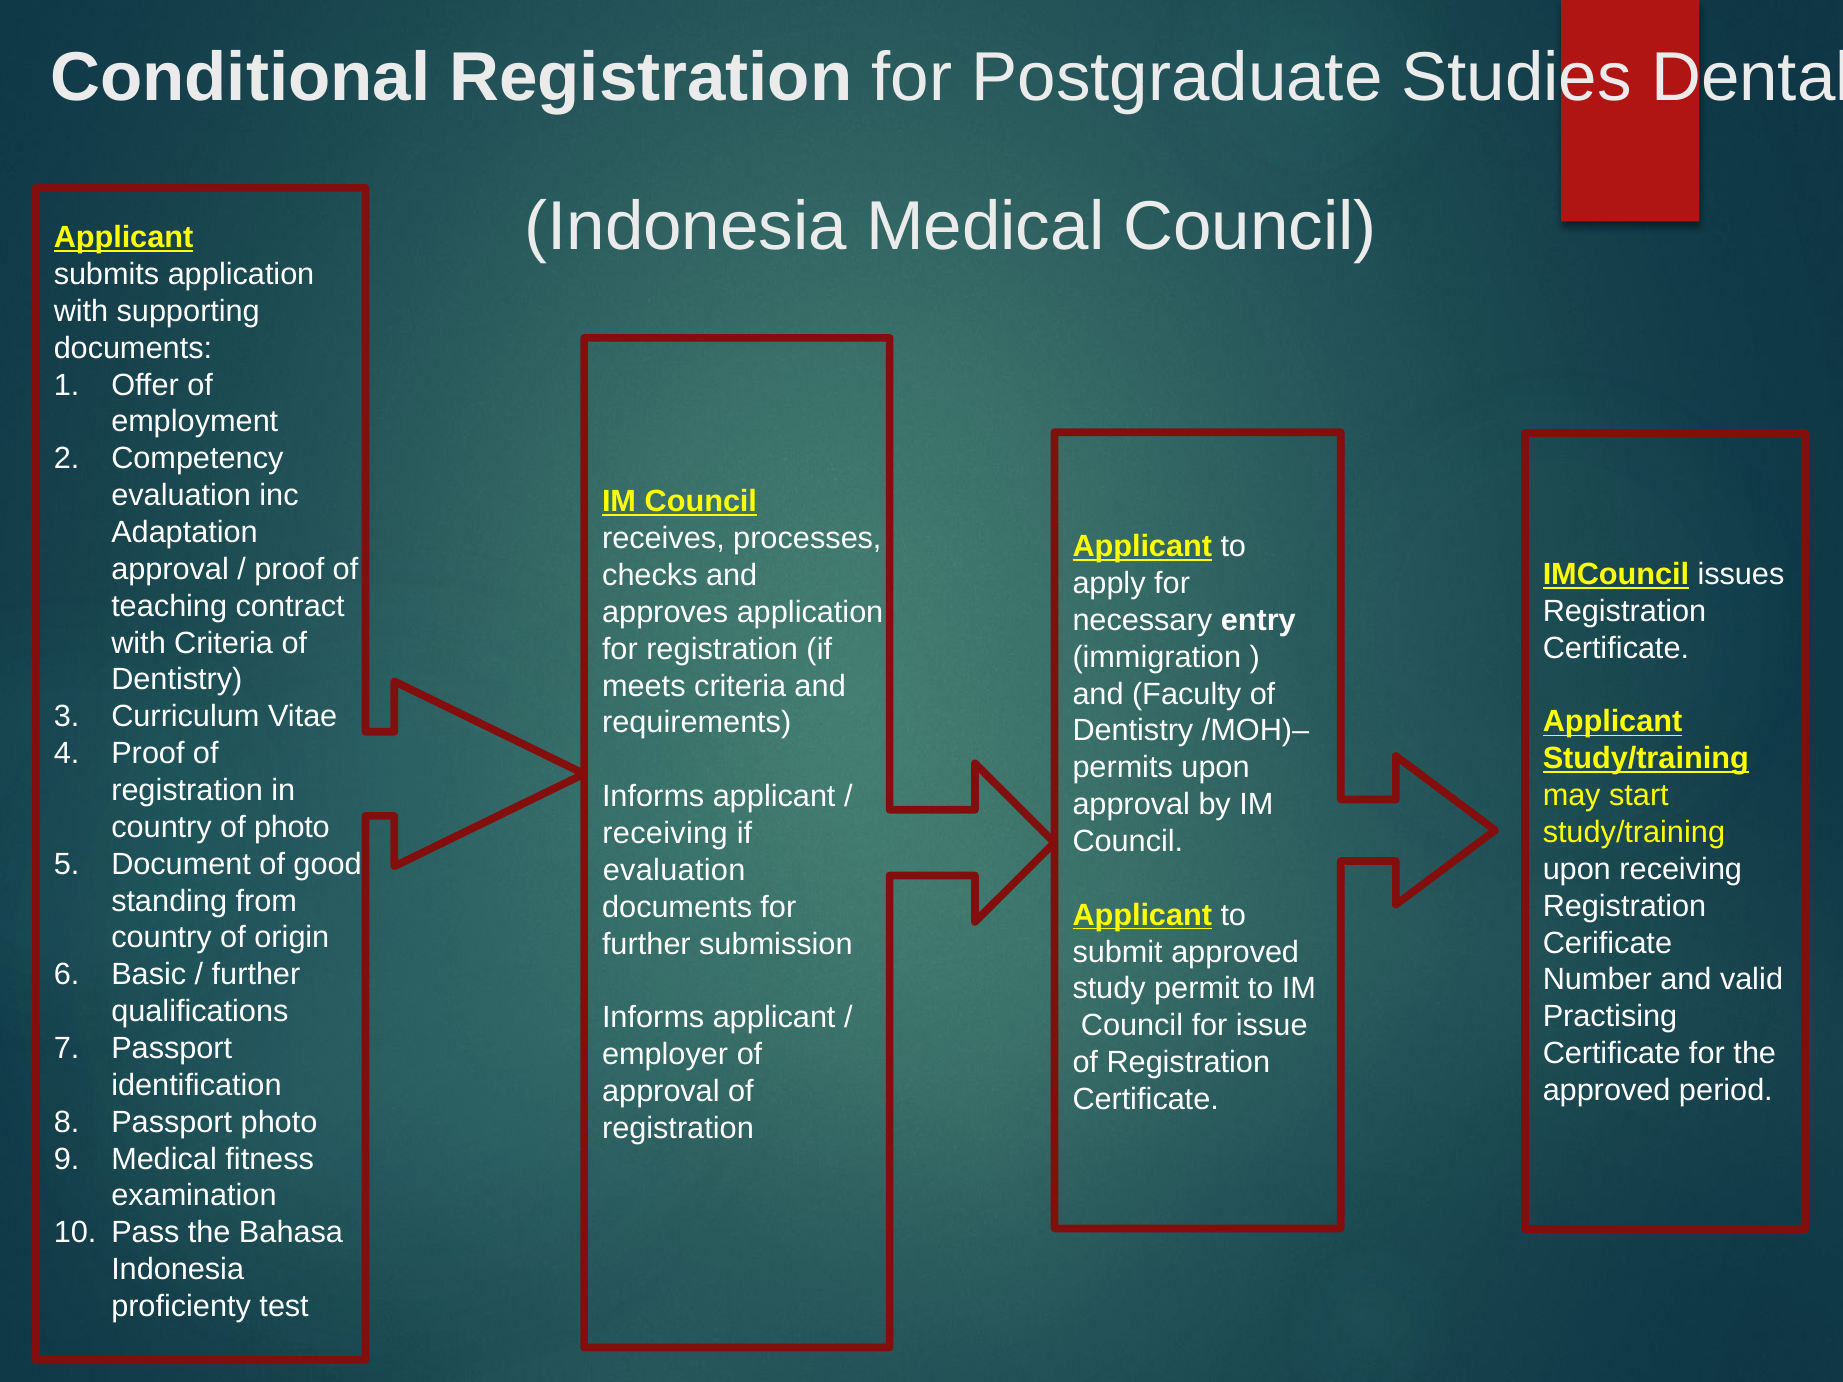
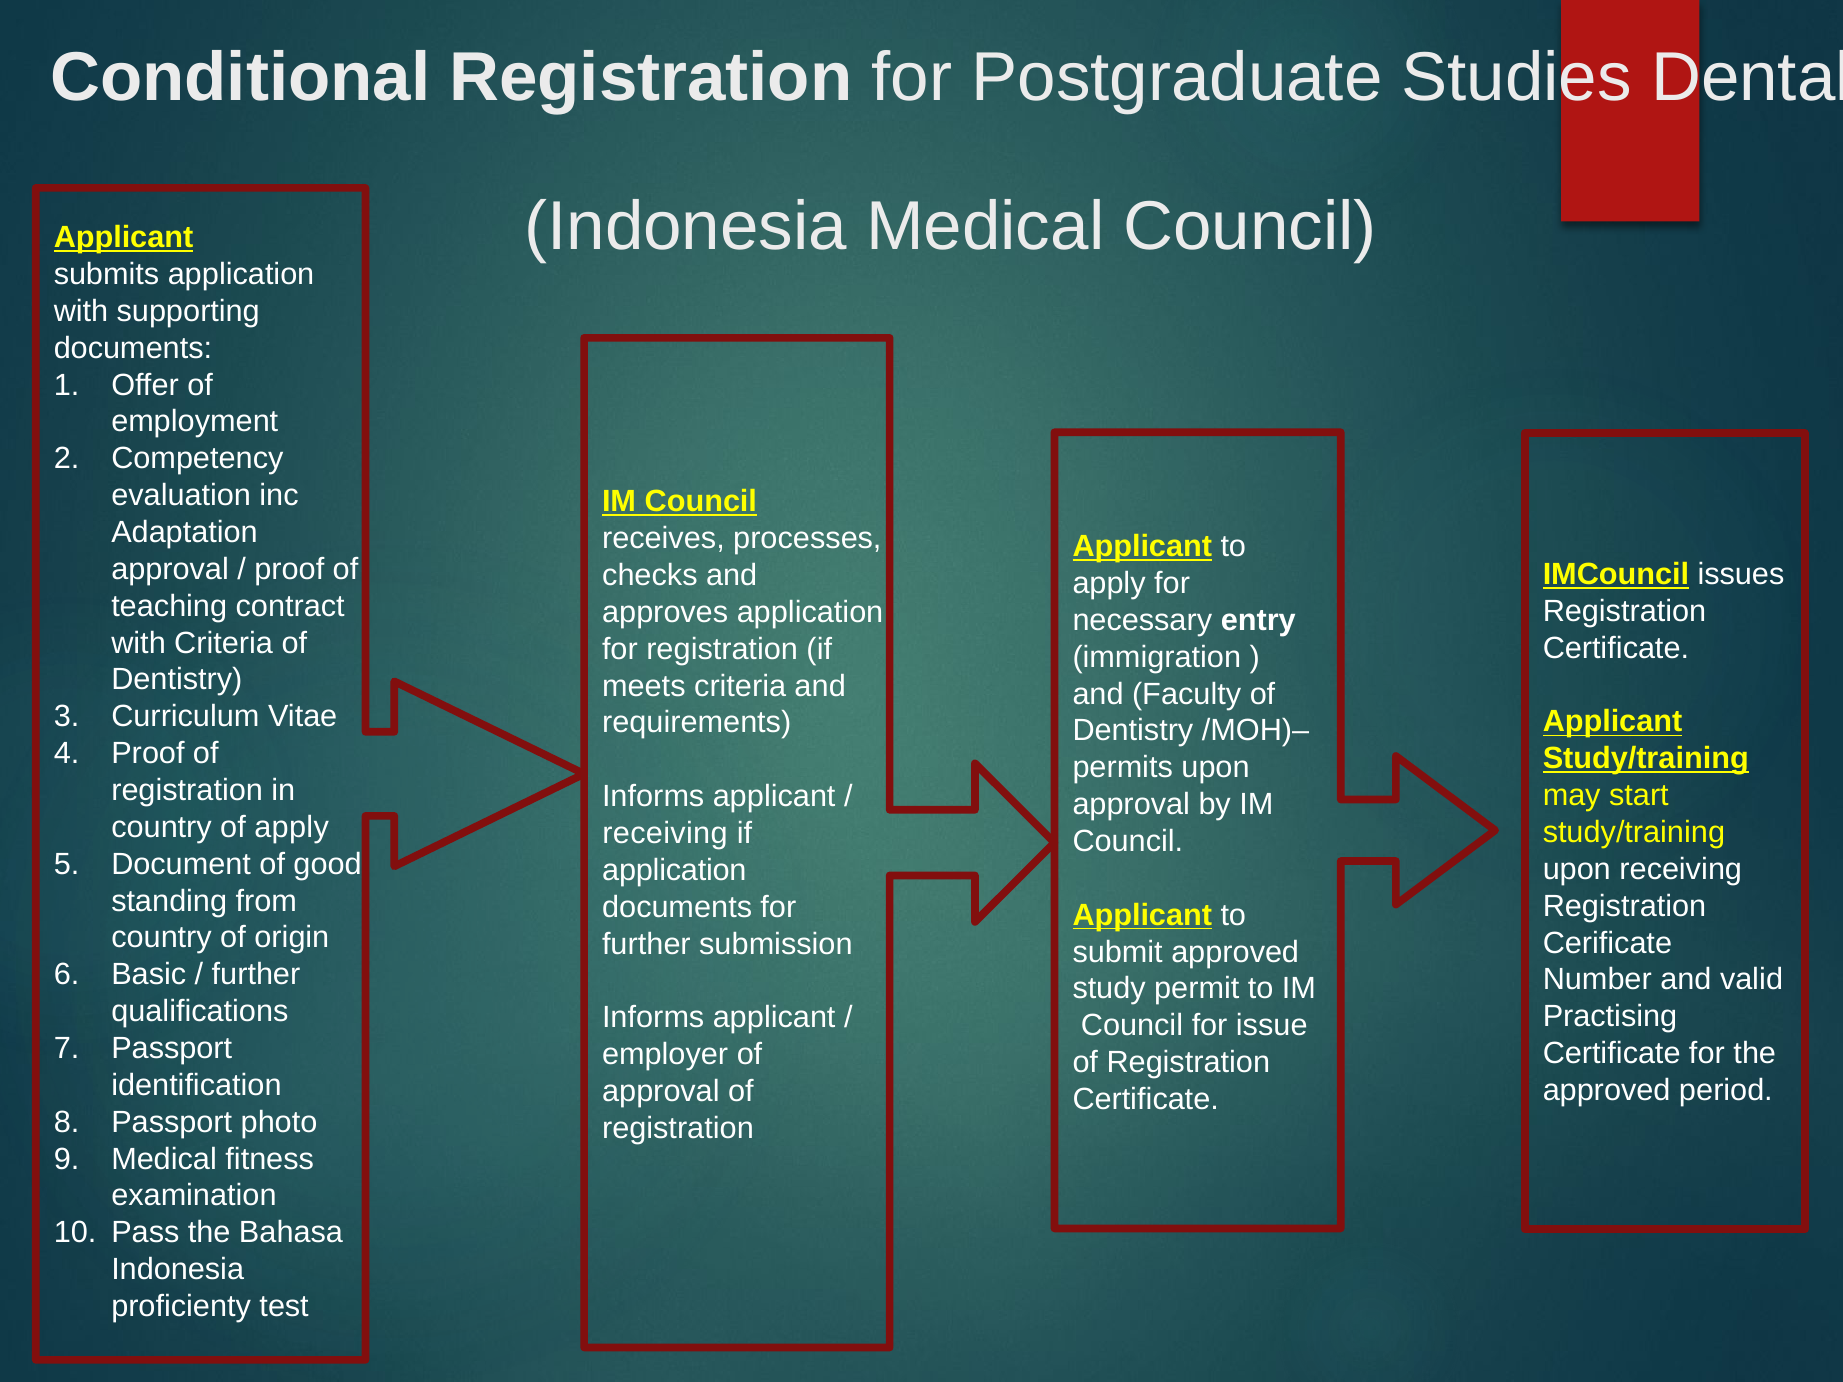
of photo: photo -> apply (292, 827)
evaluation: evaluation -> application (674, 870)
